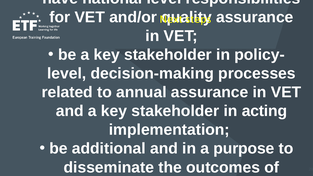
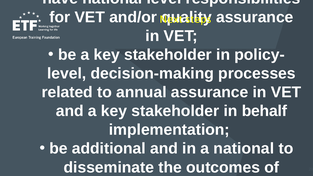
acting: acting -> behalf (264, 111)
in a purpose: purpose -> national (244, 149)
